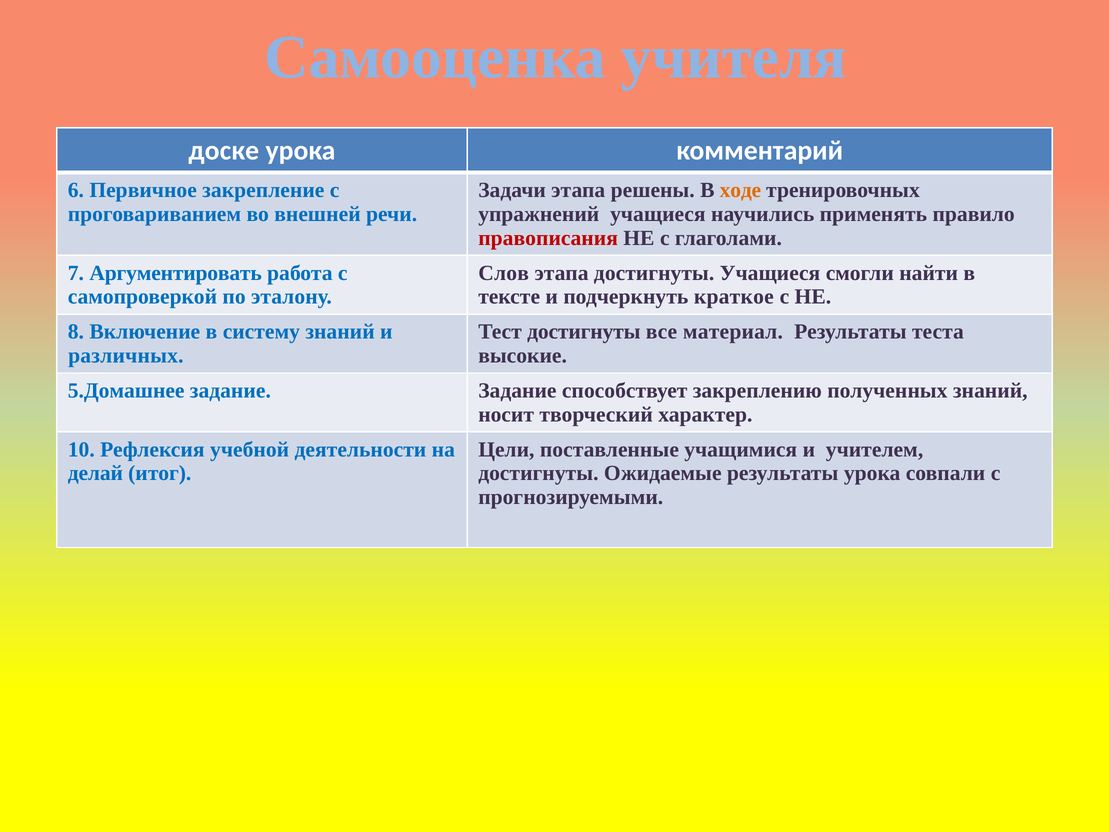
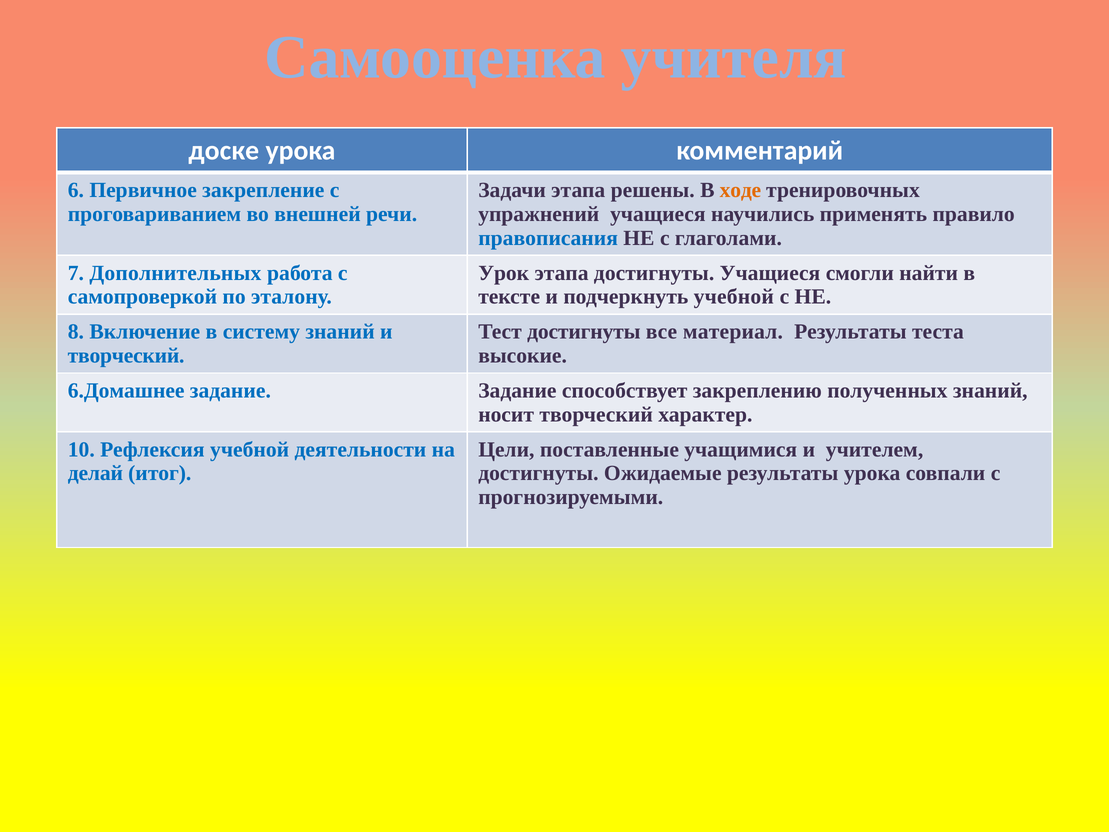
правописания colour: red -> blue (548, 238)
Аргументировать: Аргументировать -> Дополнительных (175, 273)
Слов: Слов -> Урок (504, 273)
подчеркнуть краткое: краткое -> учебной (734, 297)
различных: различных -> творческий (126, 356)
5.Домашнее: 5.Домашнее -> 6.Домашнее (126, 391)
